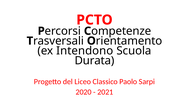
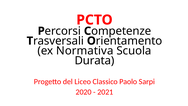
Intendono: Intendono -> Normativa (85, 51)
